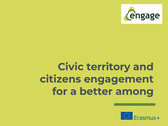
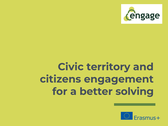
among: among -> solving (135, 91)
